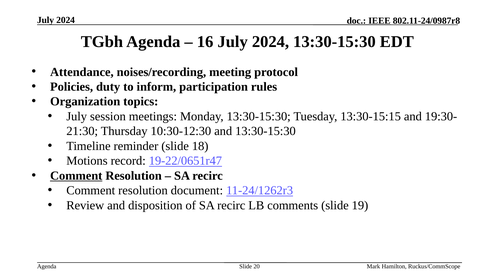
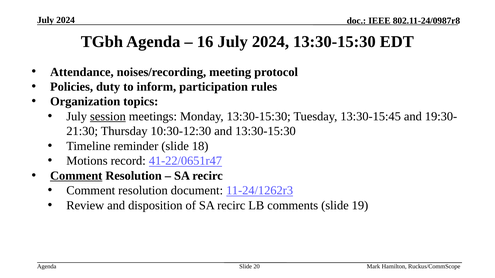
session underline: none -> present (108, 117)
13:30-15:15: 13:30-15:15 -> 13:30-15:45 (371, 117)
19-22/0651r47: 19-22/0651r47 -> 41-22/0651r47 (185, 161)
